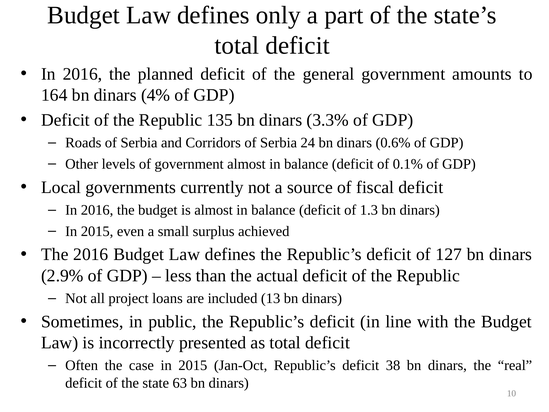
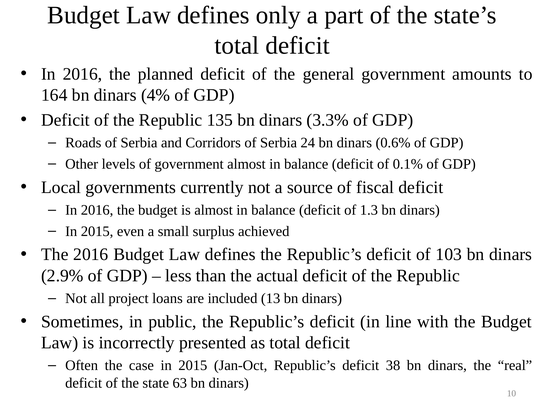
127: 127 -> 103 (449, 254)
